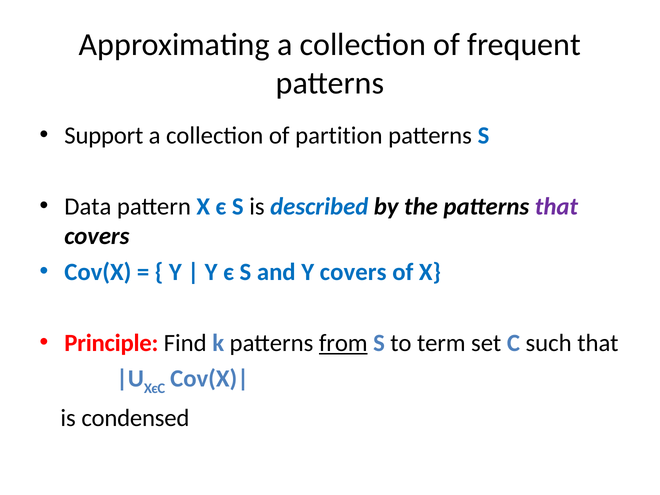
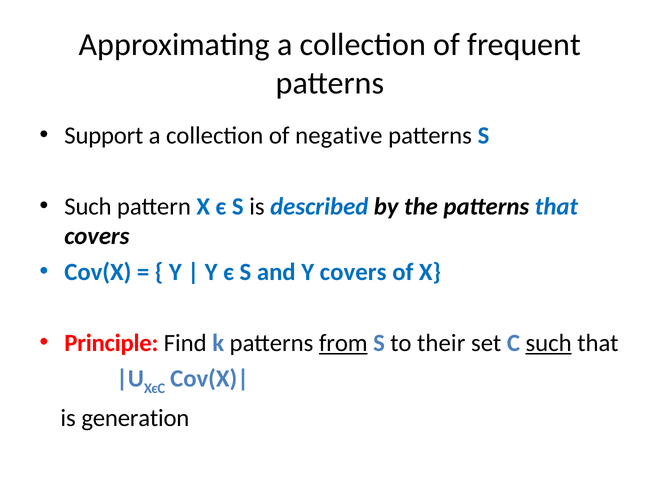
partition: partition -> negative (339, 135)
Data: Data -> Such (88, 207)
that colour: purple -> blue (556, 207)
term: term -> their (441, 343)
such underline: none -> present (549, 343)
condensed: condensed -> generation (135, 418)
